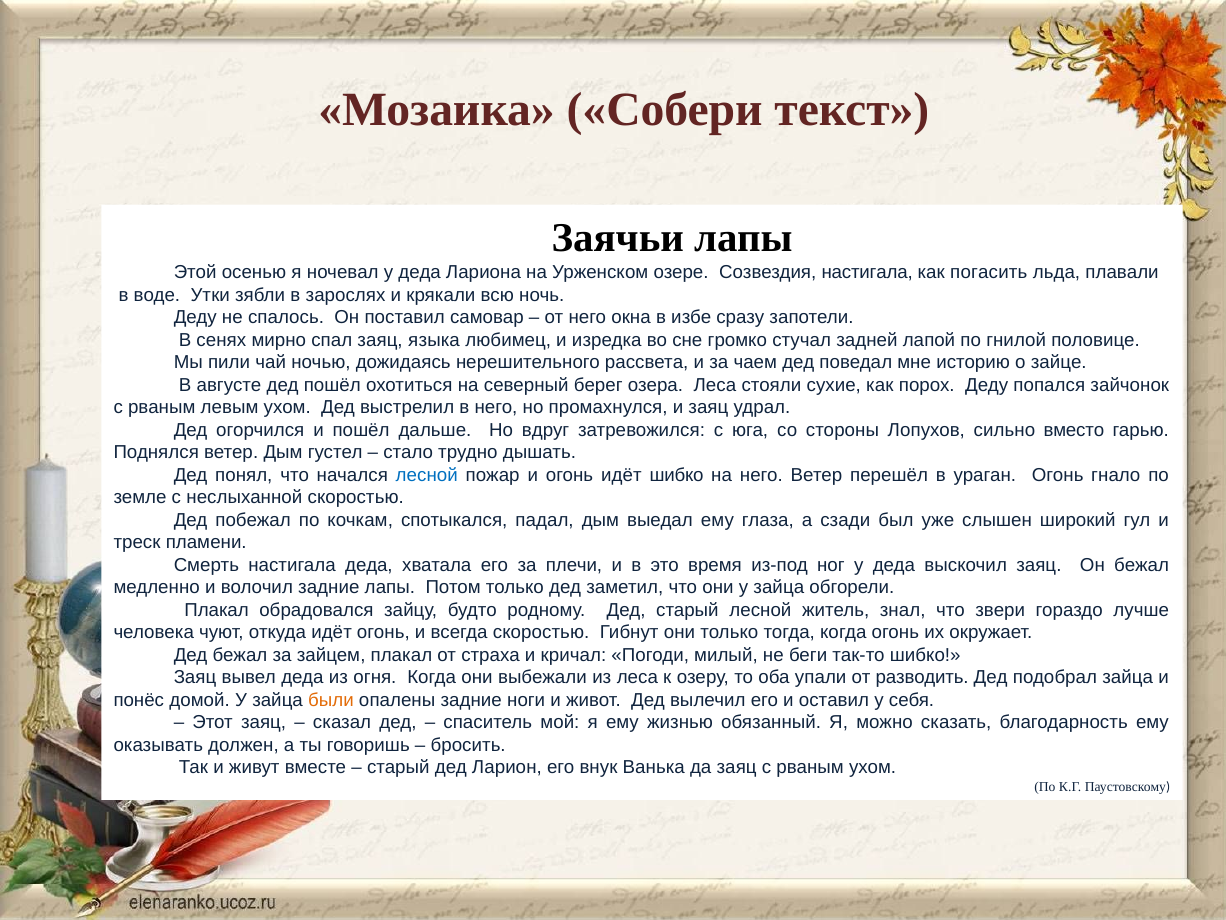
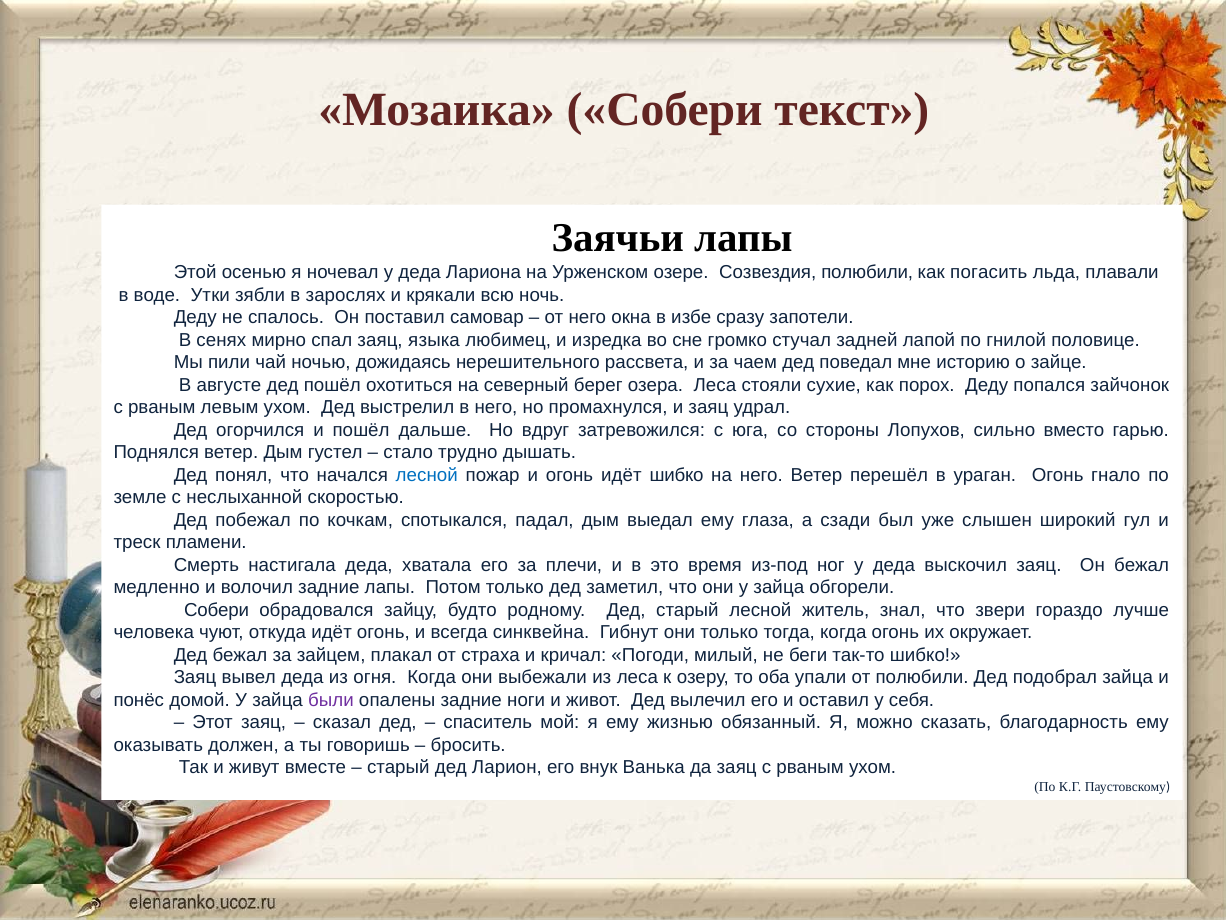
Созвездия настигала: настигала -> полюбили (867, 272)
Плакал: Плакал -> Собери (217, 610)
всегда скоростью: скоростью -> синквейна (541, 632)
от разводить: разводить -> полюбили (922, 677)
были colour: orange -> purple (331, 700)
